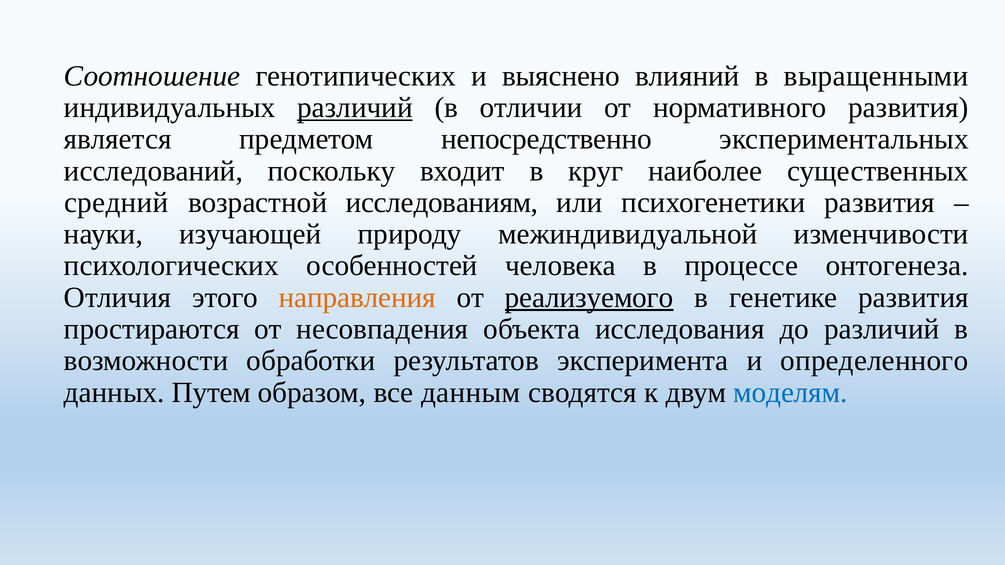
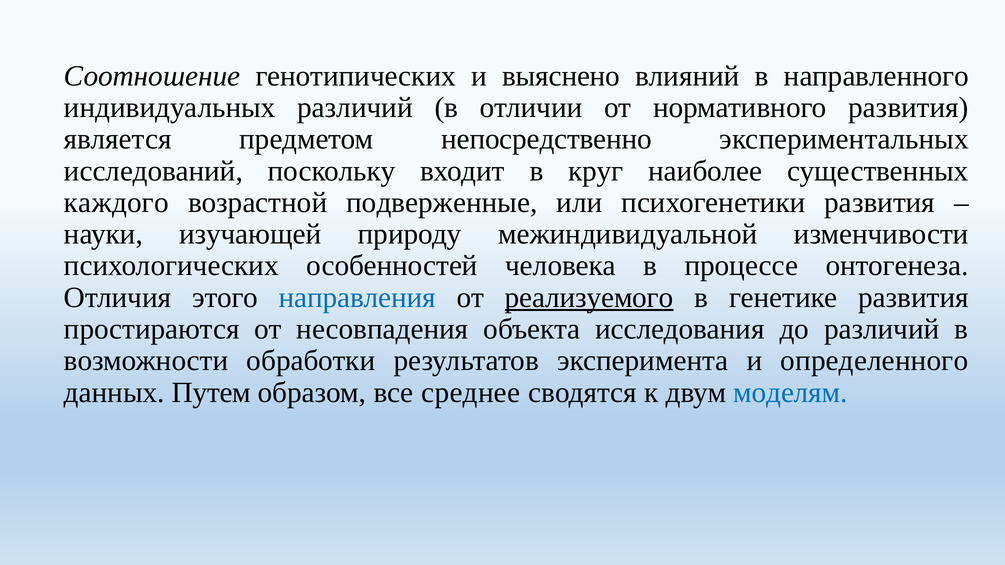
выращенными: выращенными -> направленного (876, 76)
различий underline: present -> none (355, 108)
средний: средний -> каждого (116, 203)
исследованиям: исследованиям -> подверженные (442, 203)
направления colour: orange -> blue (357, 298)
данным: данным -> среднее (471, 393)
